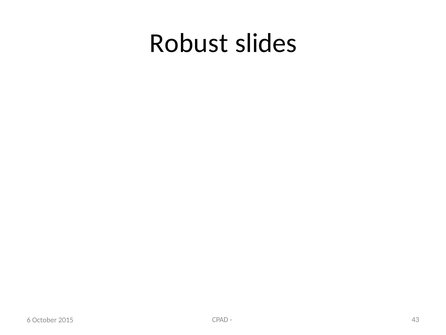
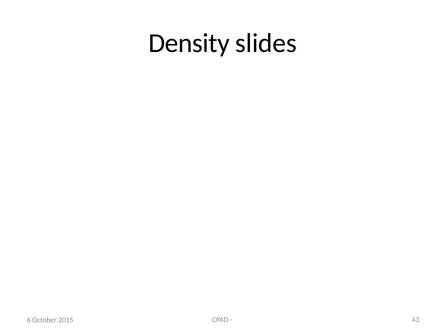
Robust: Robust -> Density (189, 43)
